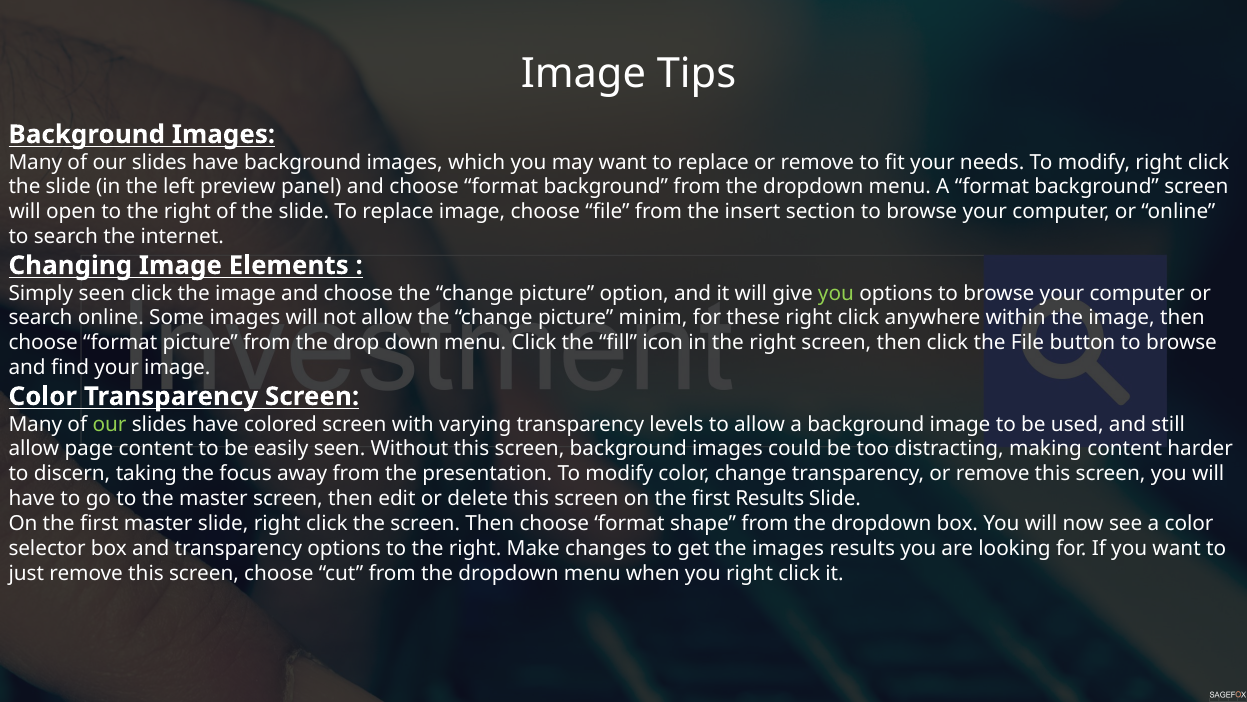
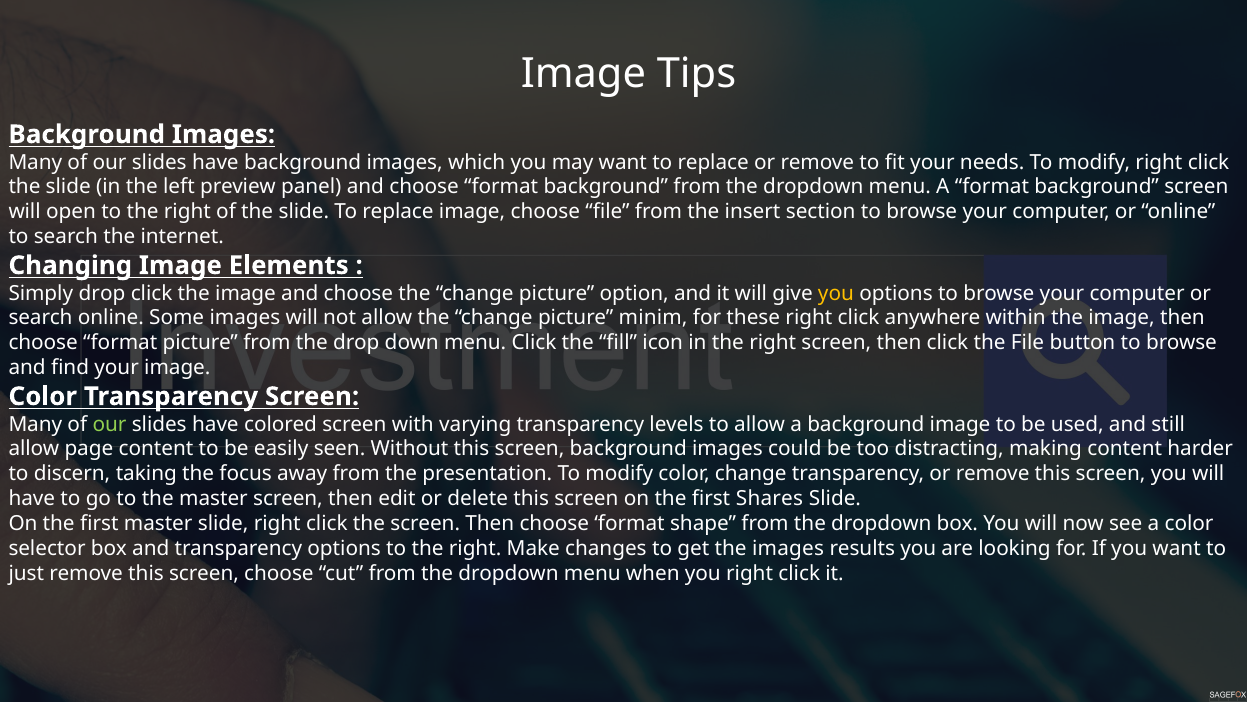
Simply seen: seen -> drop (102, 293)
you colour: light green -> yellow (836, 293)
first Results: Results -> Shares (770, 499)
